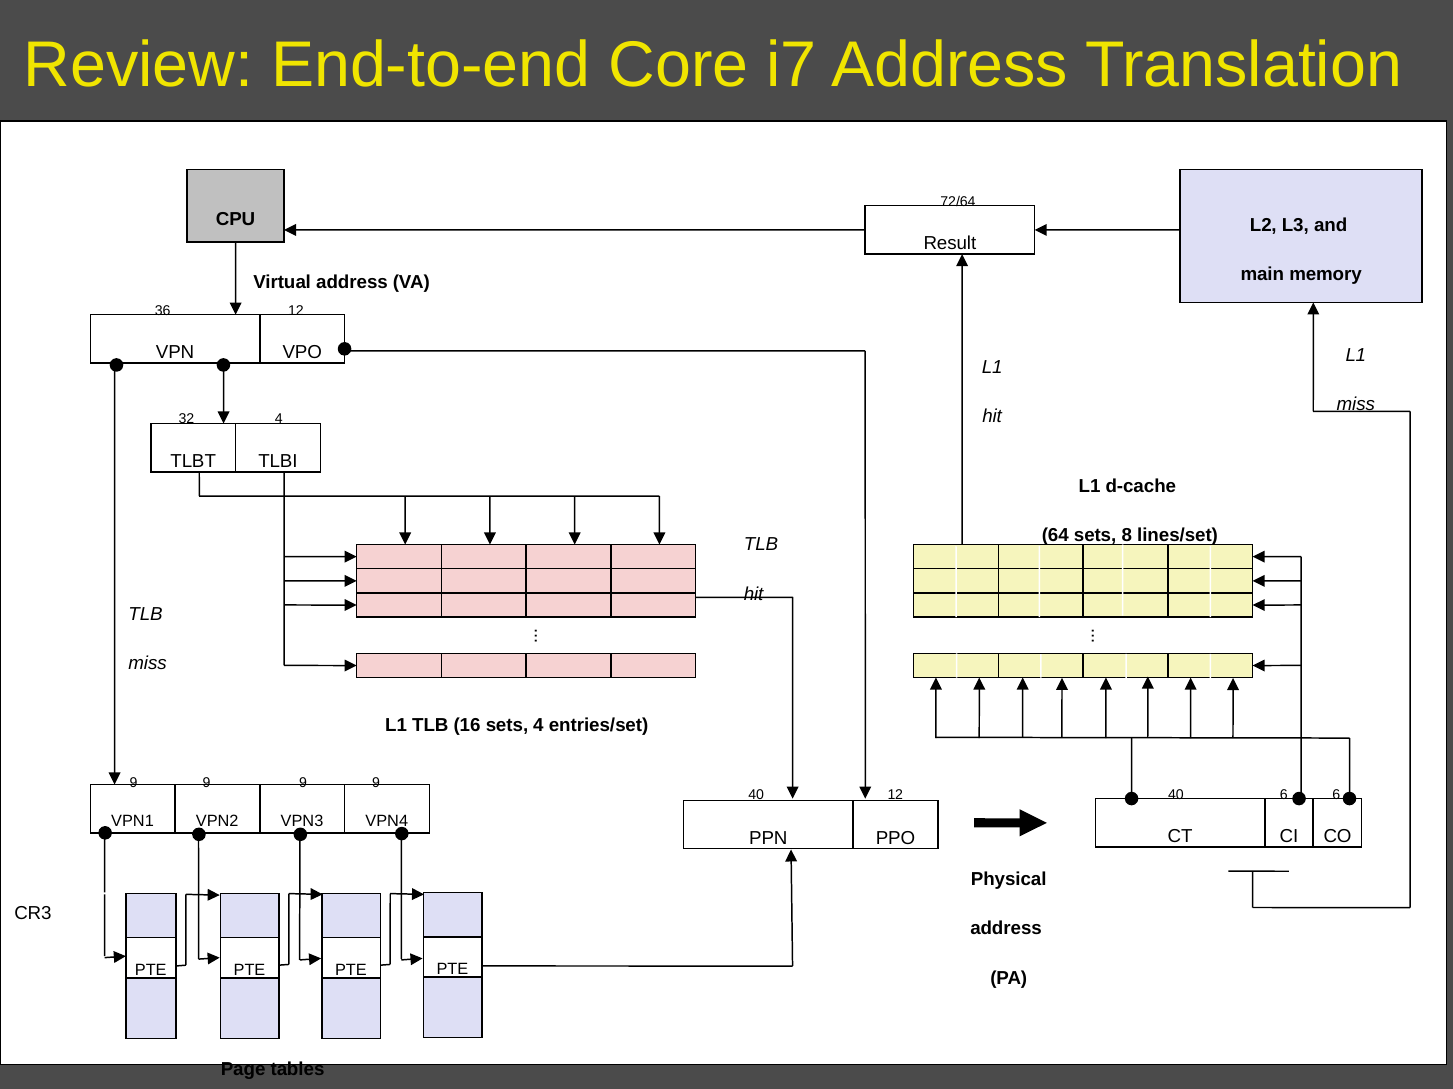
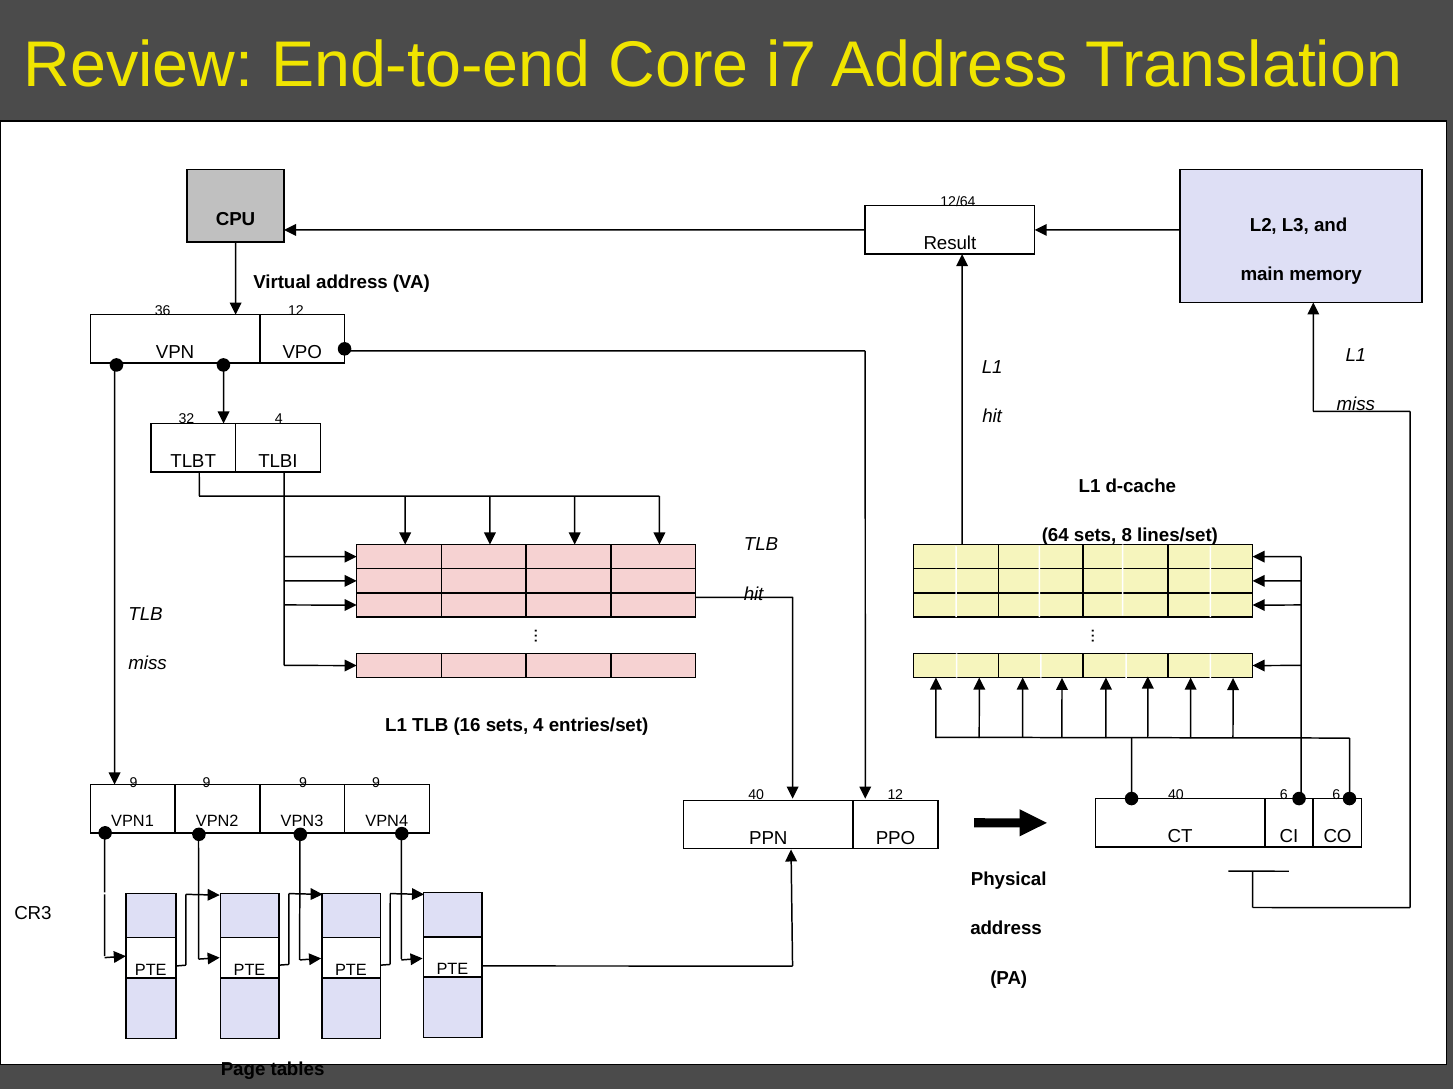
72/64: 72/64 -> 12/64 (958, 202)
